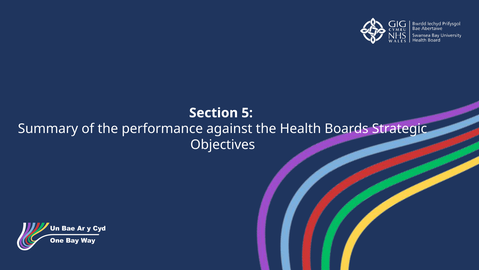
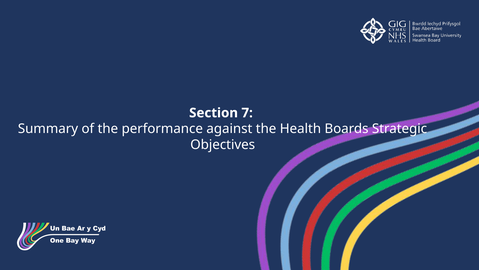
5: 5 -> 7 (247, 113)
